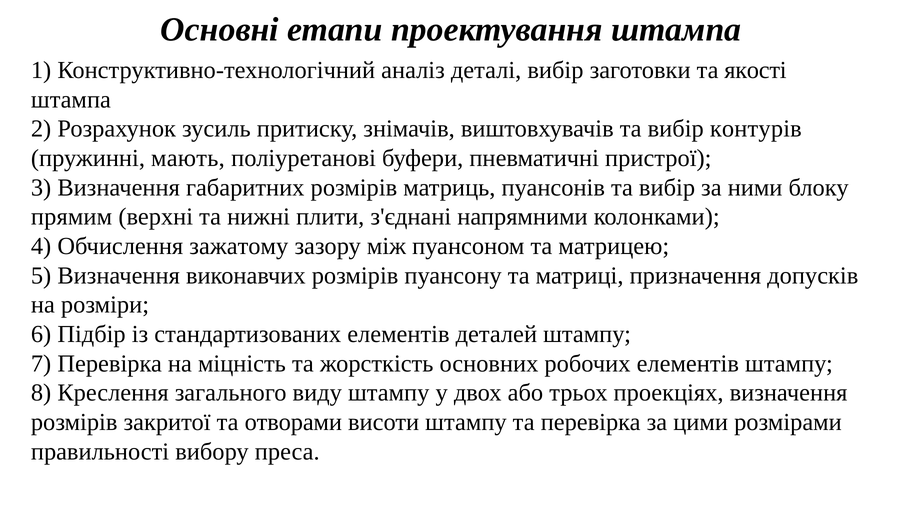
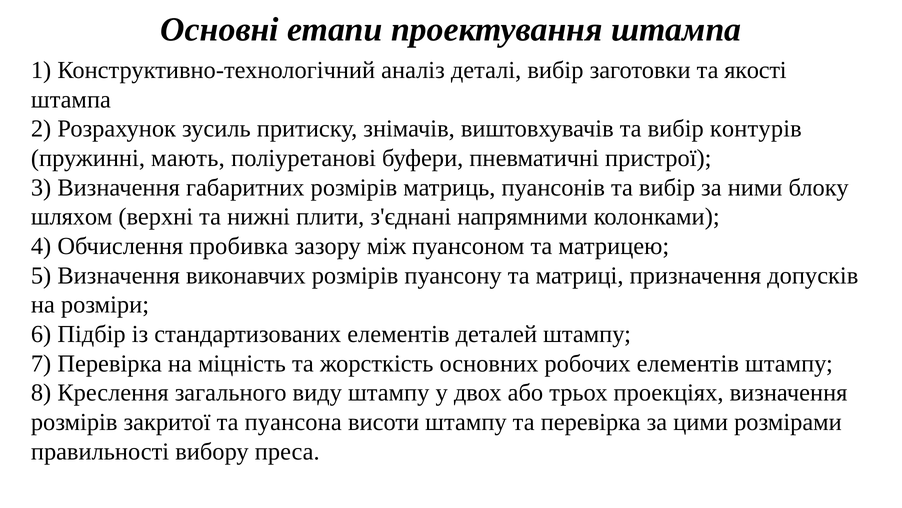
прямим: прямим -> шляхом (72, 217)
зажатому: зажатому -> пробивка (239, 246)
отворами: отворами -> пуансона (293, 422)
